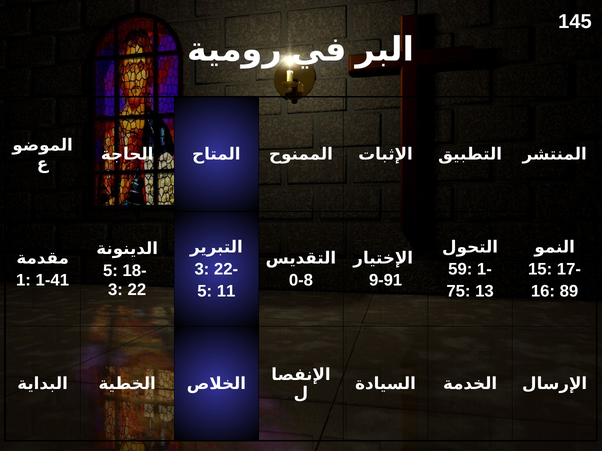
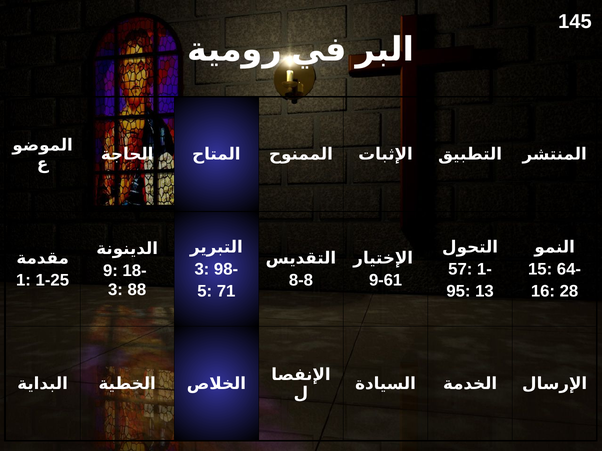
22-: 22- -> 98- (226, 269)
59: 59 -> 57 (460, 269)
17-: 17- -> 64- (569, 269)
5: 5 -> 9 (110, 271)
1-41: 1-41 -> 1-25 (52, 280)
0-8: 0-8 -> 8-8 (301, 280)
9-91: 9-91 -> 9-61 (386, 280)
22: 22 -> 88 (137, 290)
11: 11 -> 71 (226, 291)
75: 75 -> 95 (458, 291)
89: 89 -> 28 (569, 291)
